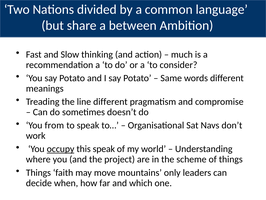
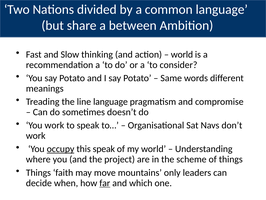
much: much -> world (182, 54)
line different: different -> language (110, 101)
You from: from -> work (54, 125)
far underline: none -> present (105, 183)
